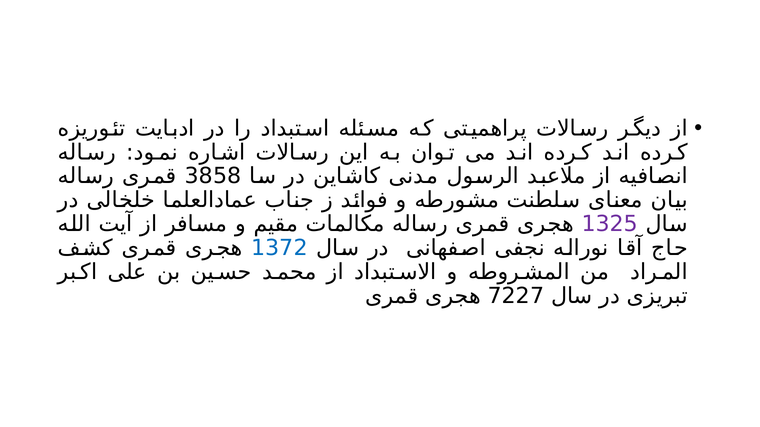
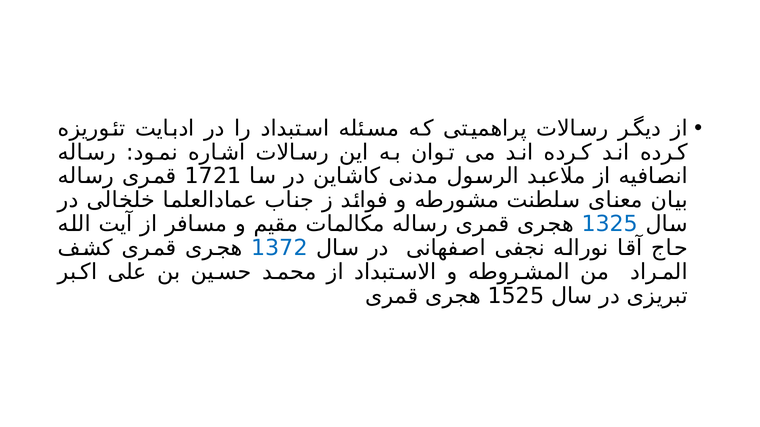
3858: 3858 -> 1721 (213, 176)
1325 colour: purple -> blue (610, 224)
7227: 7227 -> 1525 (516, 296)
